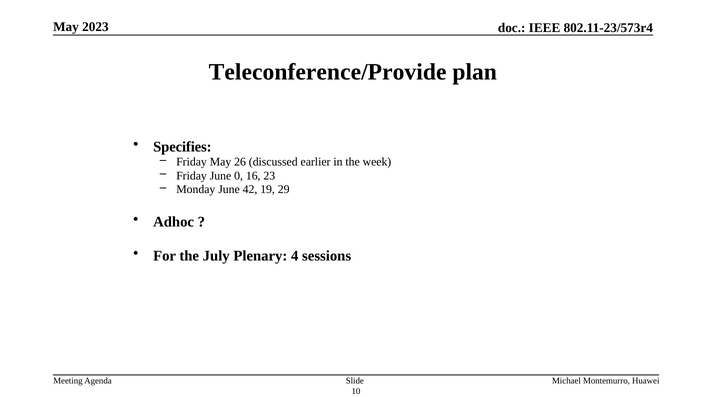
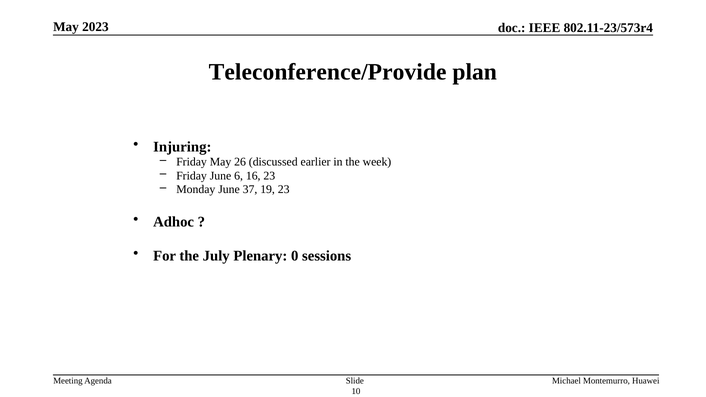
Specifies: Specifies -> Injuring (182, 147)
0: 0 -> 6 (239, 176)
42: 42 -> 37 (250, 189)
19 29: 29 -> 23 (284, 189)
4: 4 -> 0 (295, 256)
